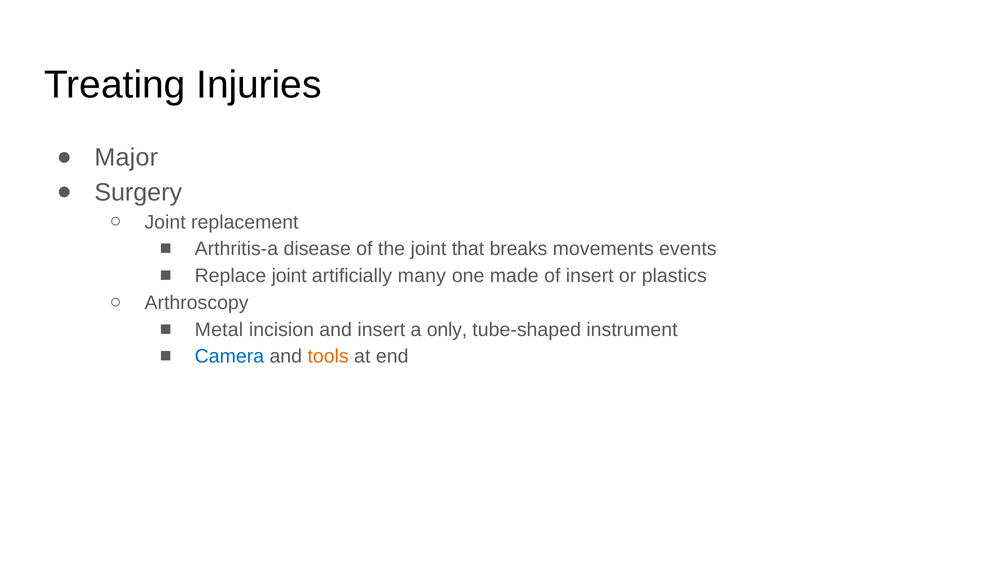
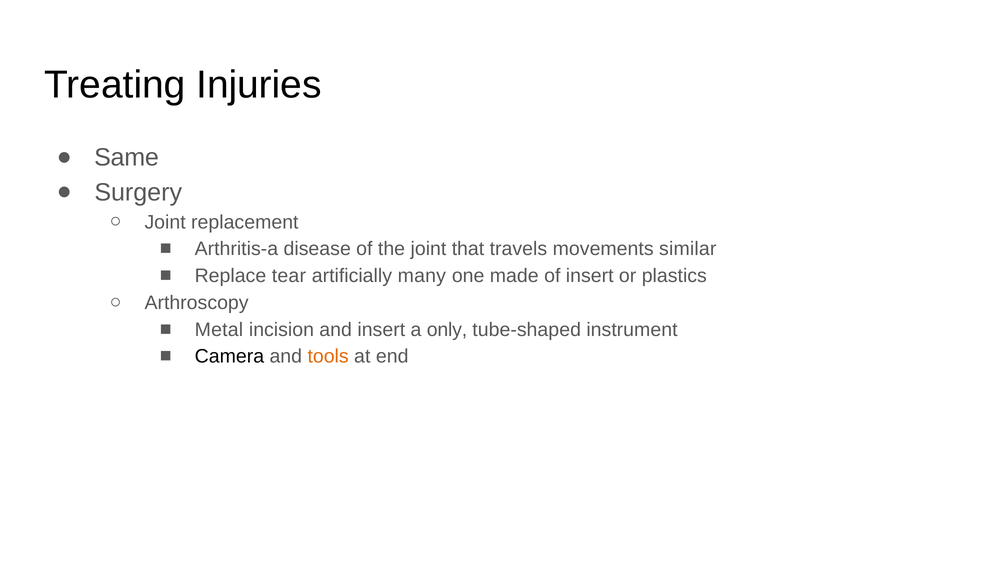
Major: Major -> Same (126, 158)
breaks: breaks -> travels (518, 249)
events: events -> similar (688, 249)
Replace joint: joint -> tear (289, 276)
Camera colour: blue -> black (229, 357)
